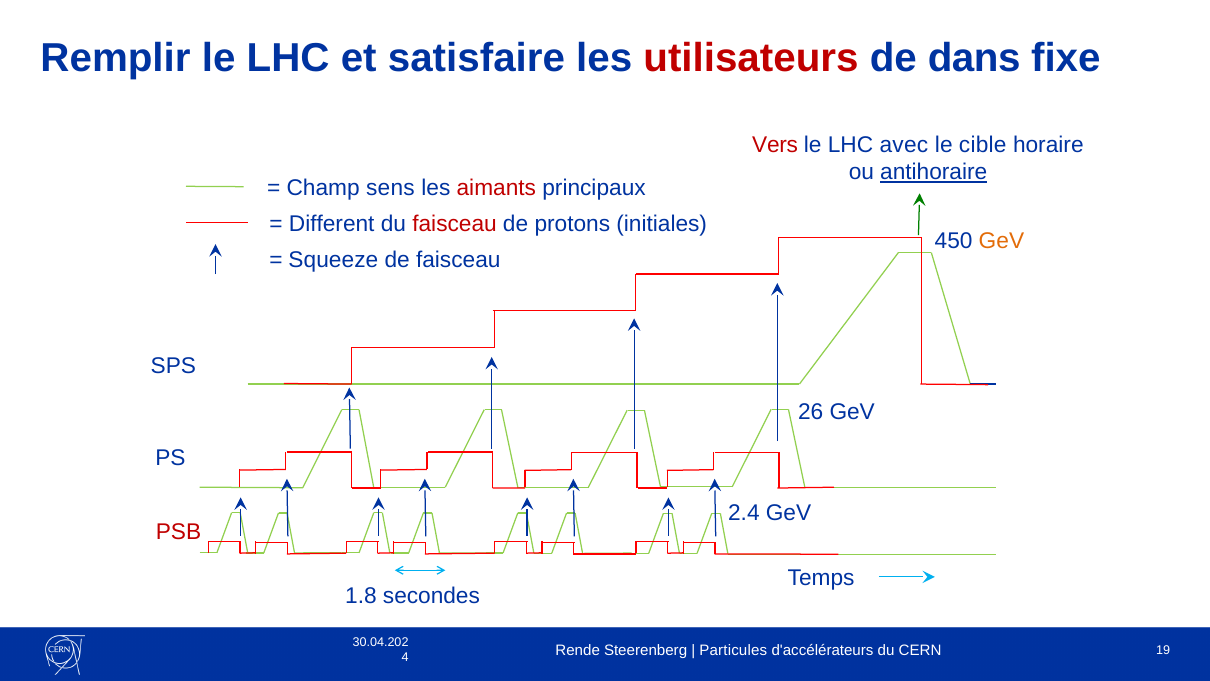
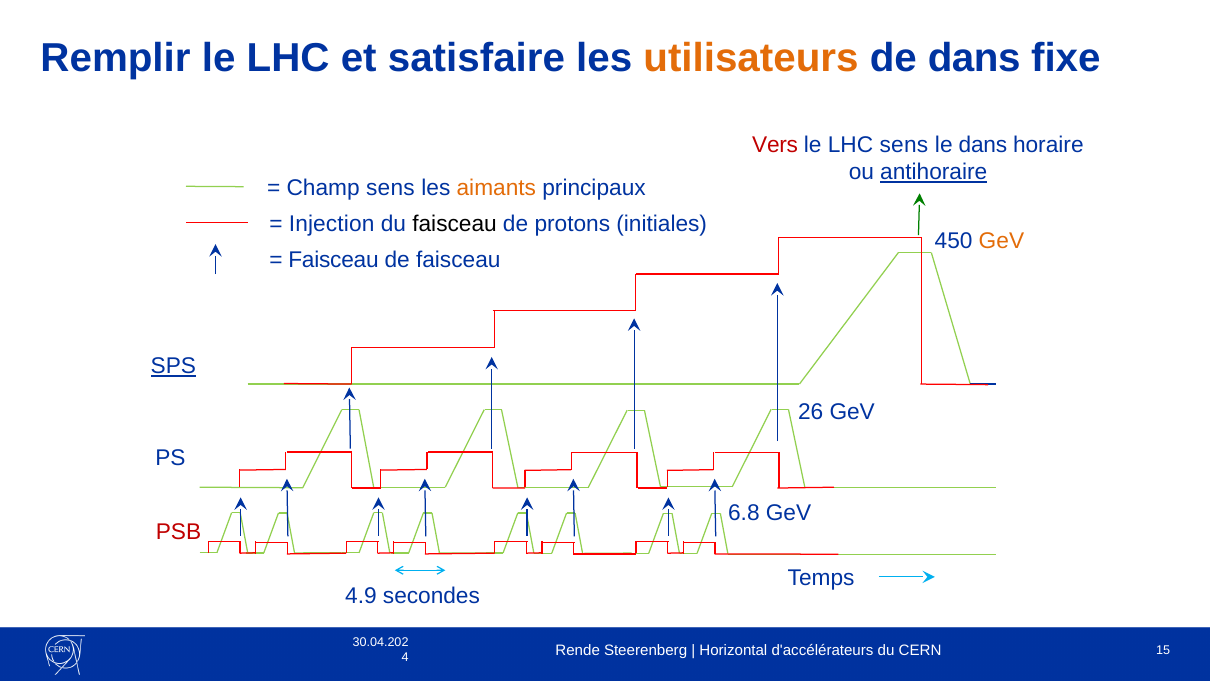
utilisateurs colour: red -> orange (751, 59)
LHC avec: avec -> sens (904, 145)
le cible: cible -> dans (983, 145)
aimants colour: red -> orange (496, 188)
Different: Different -> Injection (332, 224)
faisceau colour: red -> black (455, 224)
Squeeze: Squeeze -> Faisceau (334, 260)
SPS underline: none -> present (173, 366)
2.4: 2.4 -> 6.8 (744, 513)
1.8: 1.8 -> 4.9 (361, 596)
Particules: Particules -> Horizontal (733, 650)
19: 19 -> 15 (1163, 650)
